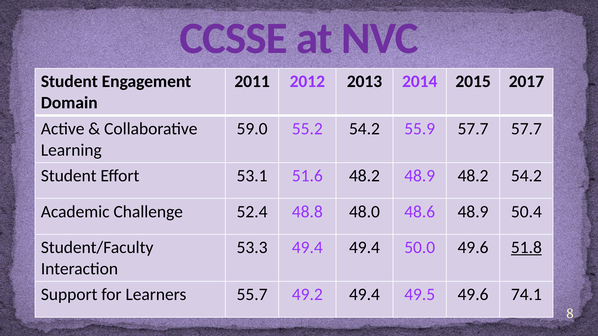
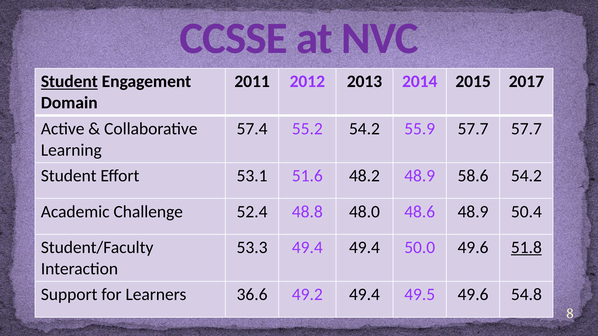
Student underline: none -> present (69, 82)
59.0: 59.0 -> 57.4 (252, 129)
48.9 48.2: 48.2 -> 58.6 (473, 176)
55.7: 55.7 -> 36.6 (252, 295)
74.1: 74.1 -> 54.8 (526, 295)
